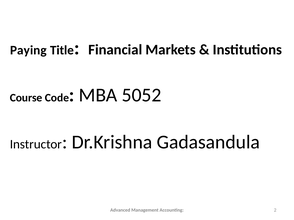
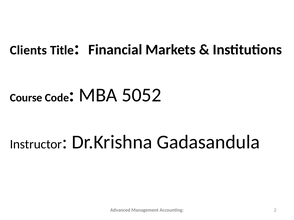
Paying: Paying -> Clients (28, 50)
